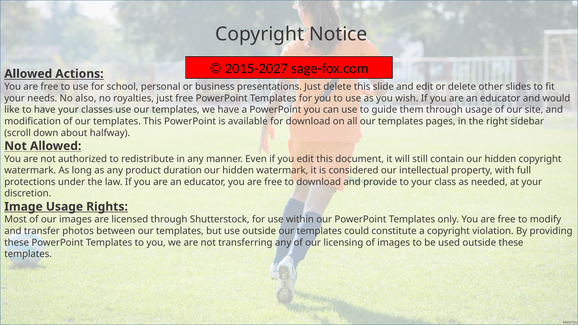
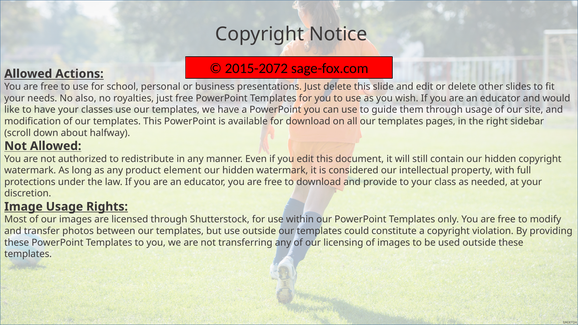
2015-2027: 2015-2027 -> 2015-2072 (256, 69)
duration: duration -> element (182, 170)
